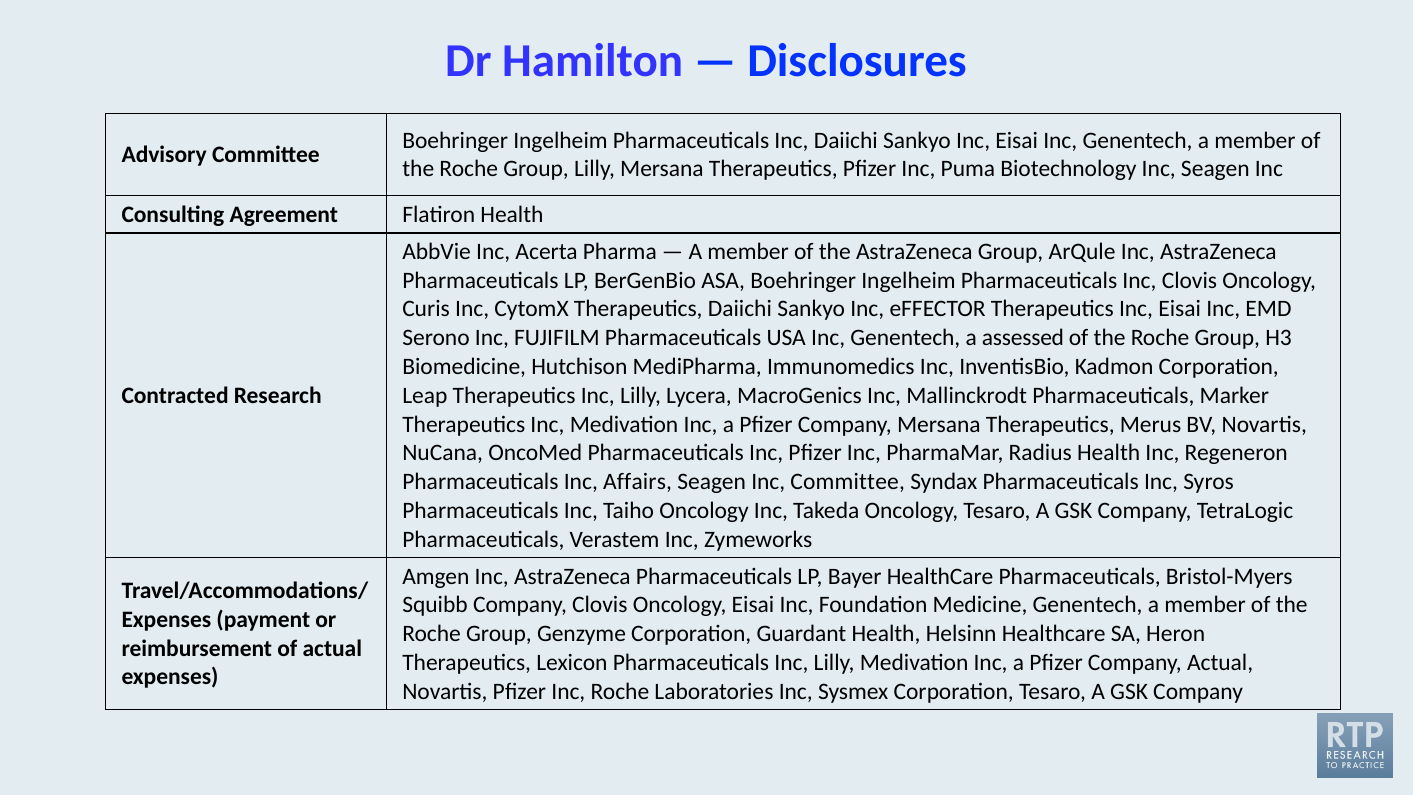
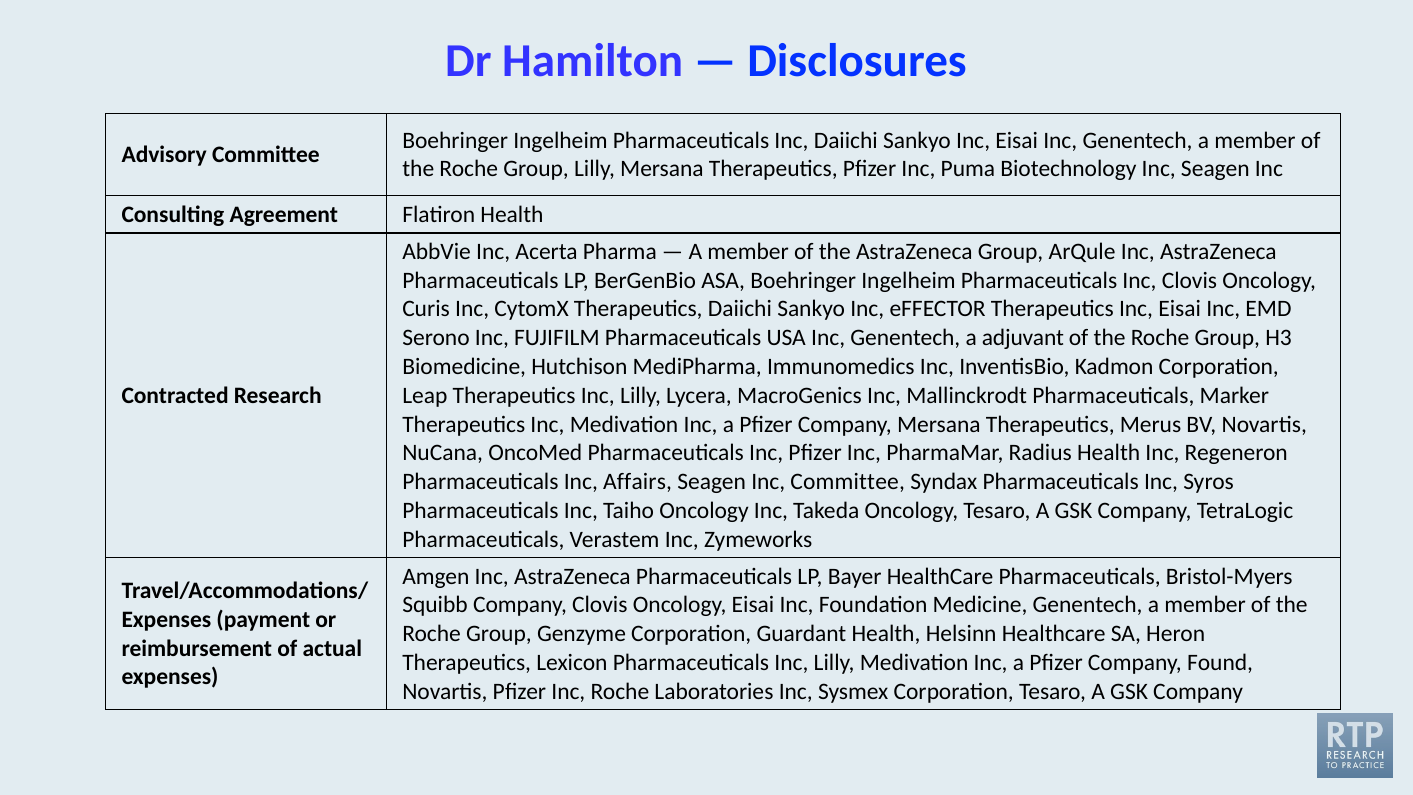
assessed: assessed -> adjuvant (1023, 338)
Company Actual: Actual -> Found (1220, 663)
